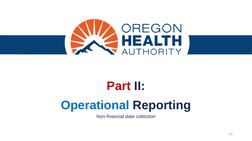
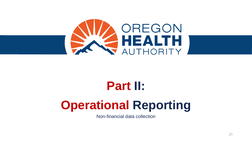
Operational colour: blue -> red (95, 106)
